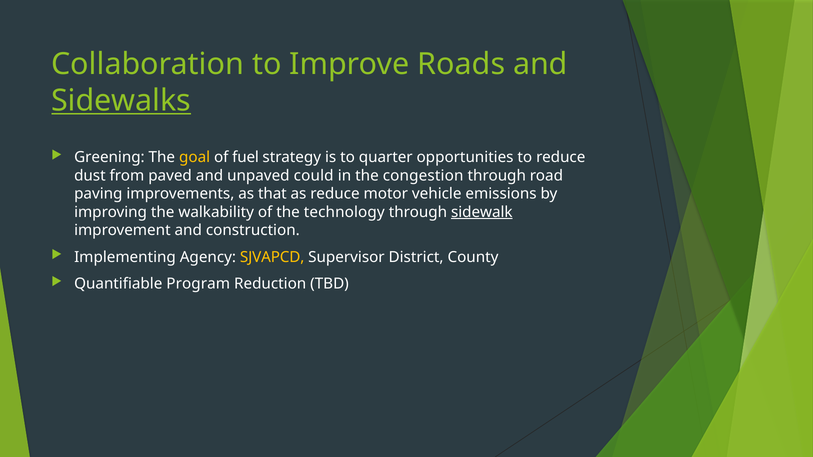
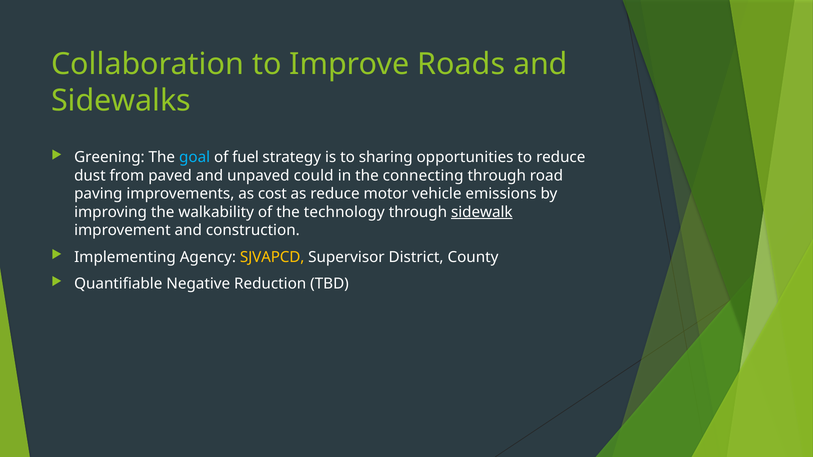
Sidewalks underline: present -> none (121, 101)
goal colour: yellow -> light blue (195, 157)
quarter: quarter -> sharing (386, 157)
congestion: congestion -> connecting (423, 176)
that: that -> cost (272, 194)
Program: Program -> Negative (198, 284)
